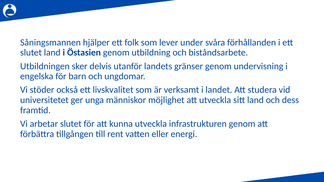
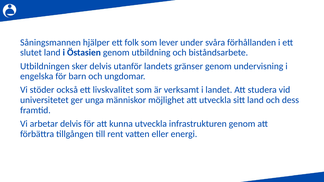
arbetar slutet: slutet -> delvis (71, 124)
